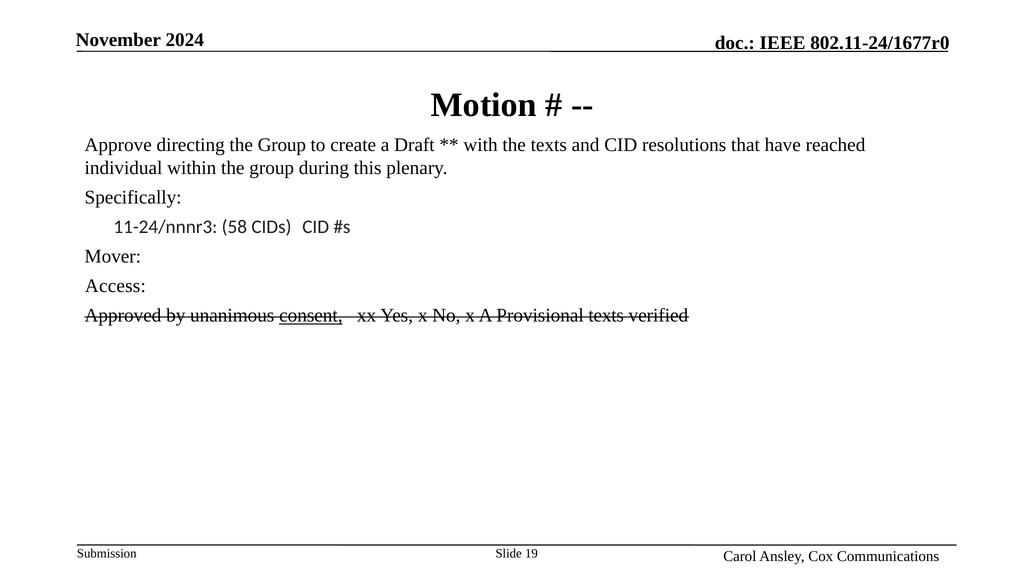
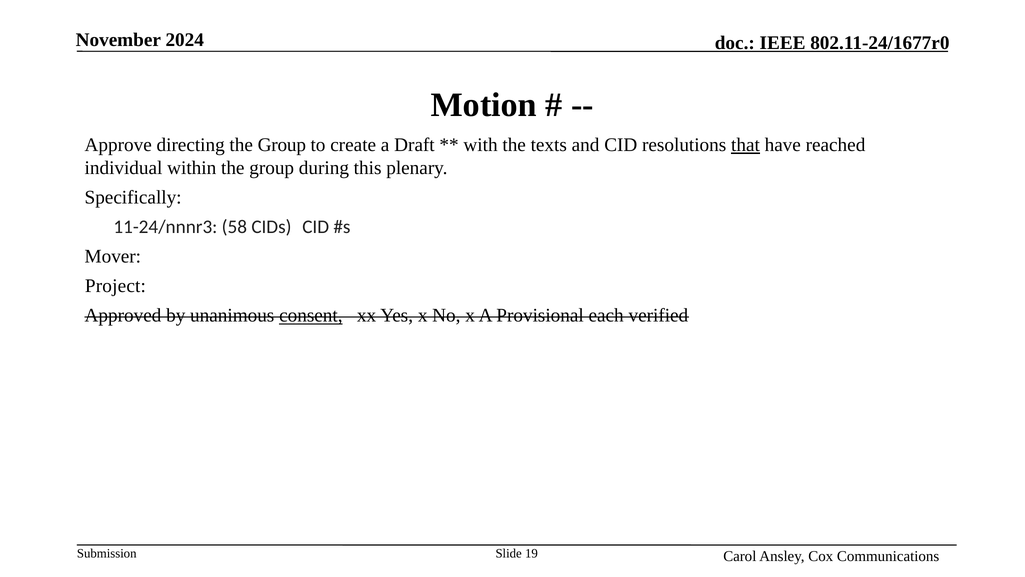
that underline: none -> present (745, 145)
Access: Access -> Project (115, 286)
Provisional texts: texts -> each (606, 315)
